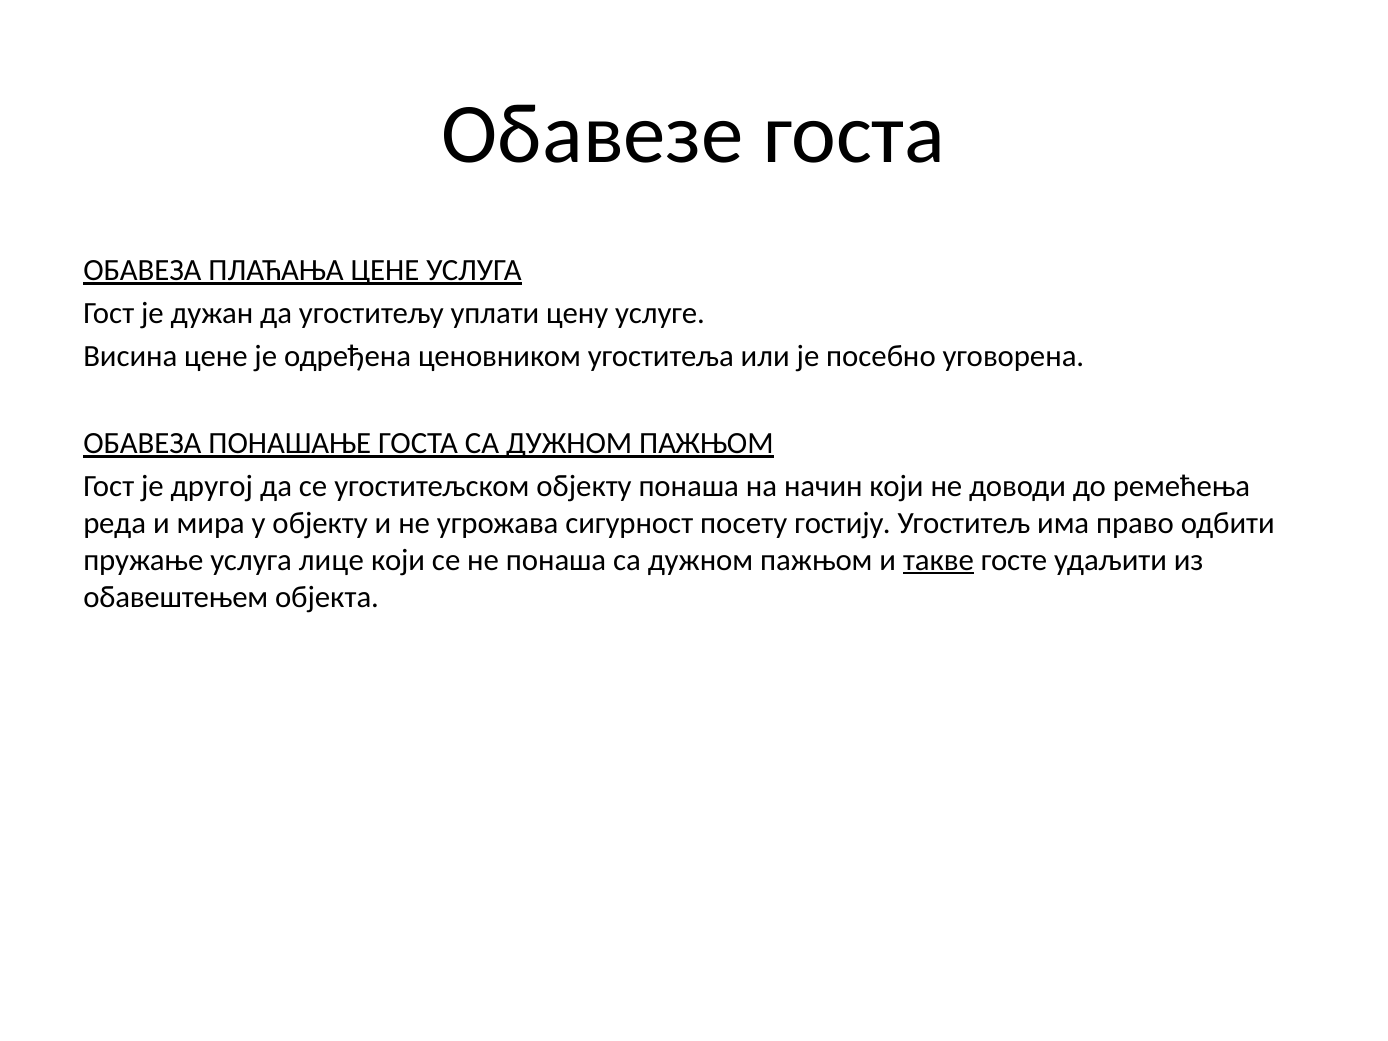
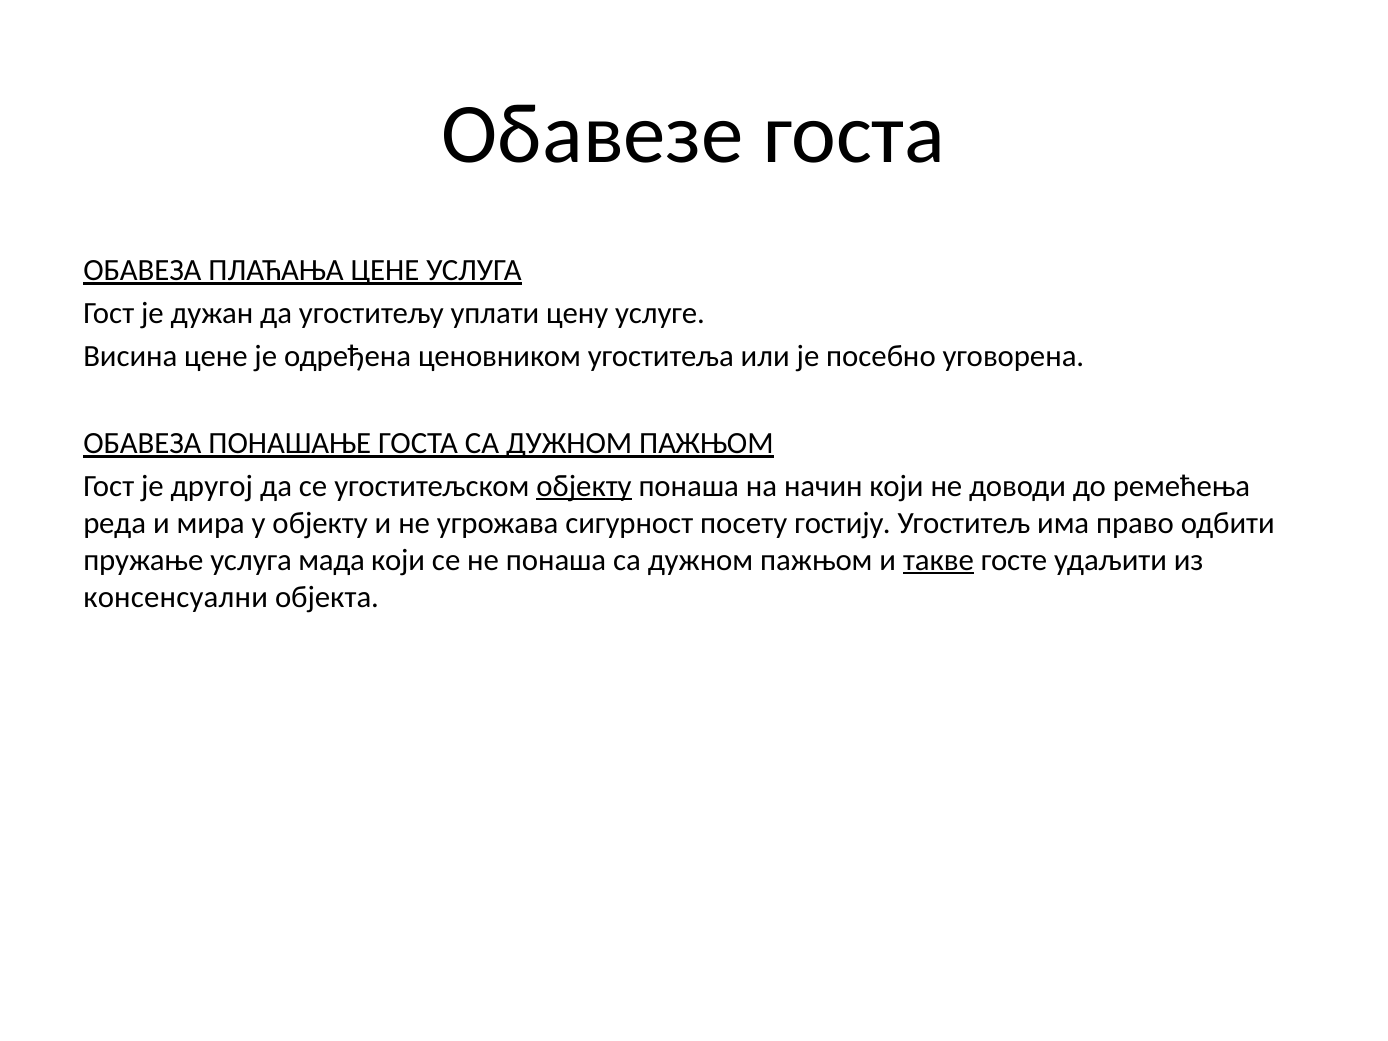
објекту underline: none -> present (584, 486)
лице: лице -> мада (332, 560)
обавештењем: обавештењем -> консенсуални (176, 597)
